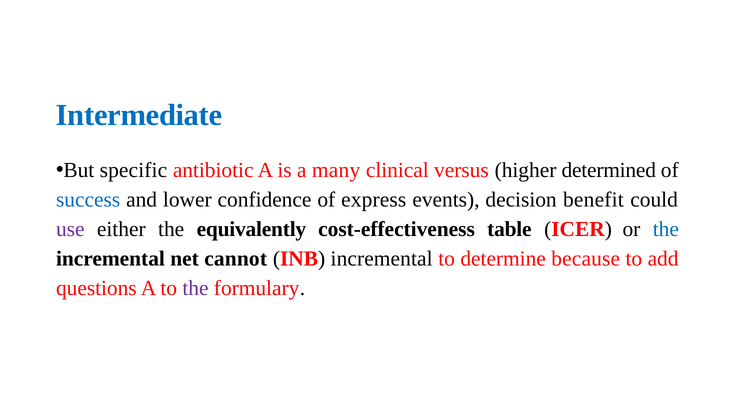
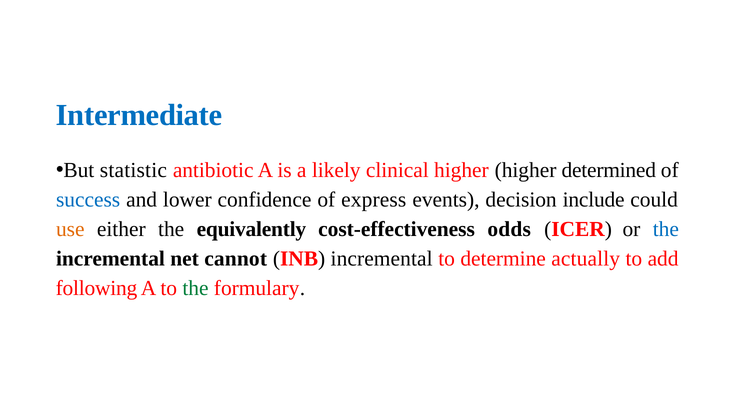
specific: specific -> statistic (133, 170)
many: many -> likely (336, 170)
clinical versus: versus -> higher (461, 170)
benefit: benefit -> include (594, 200)
use colour: purple -> orange (70, 229)
table: table -> odds (509, 229)
because: because -> actually (586, 259)
questions: questions -> following (96, 288)
the colour: purple -> green (195, 288)
